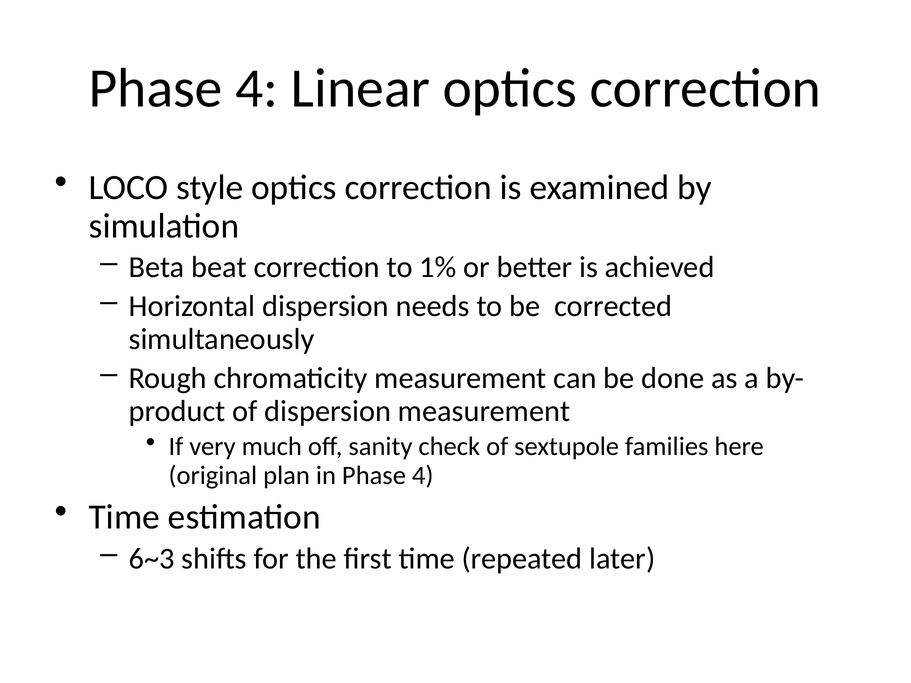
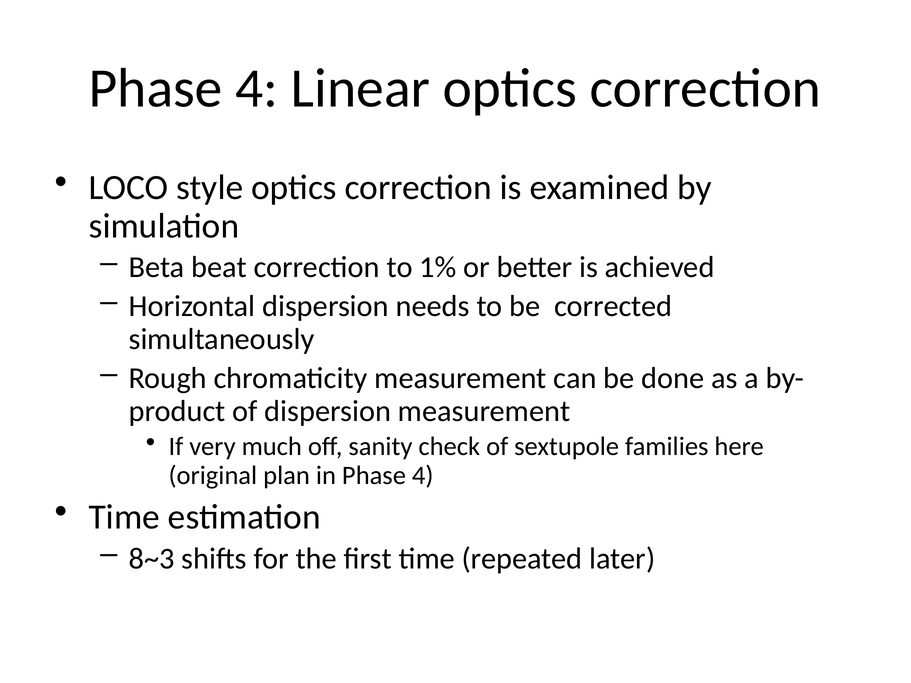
6~3: 6~3 -> 8~3 (152, 559)
